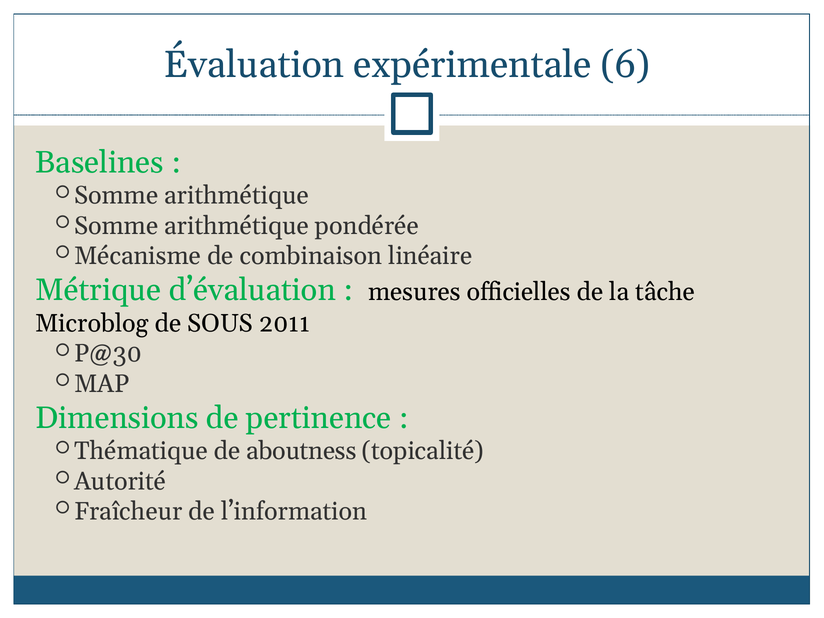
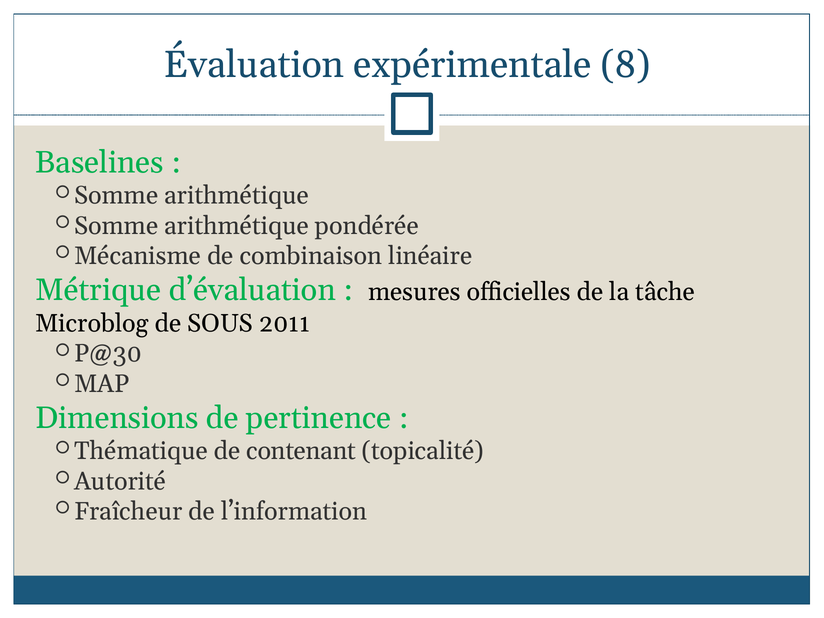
6: 6 -> 8 (626, 65)
aboutness: aboutness -> contenant (301, 451)
